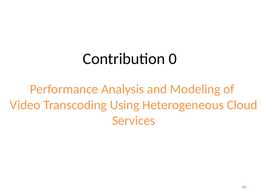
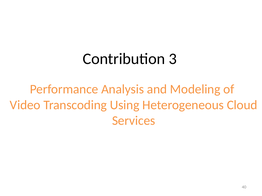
0: 0 -> 3 (173, 59)
